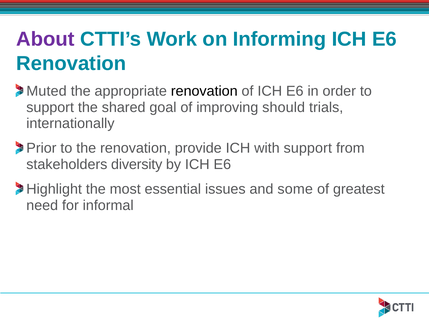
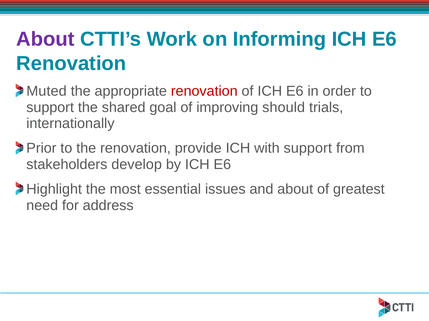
renovation colour: black -> red (204, 91)
diversity: diversity -> develop (137, 165)
and some: some -> about (295, 189)
informal: informal -> address (108, 206)
